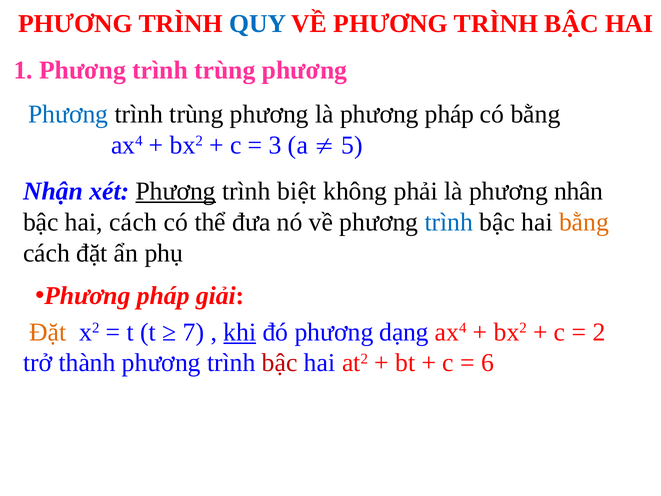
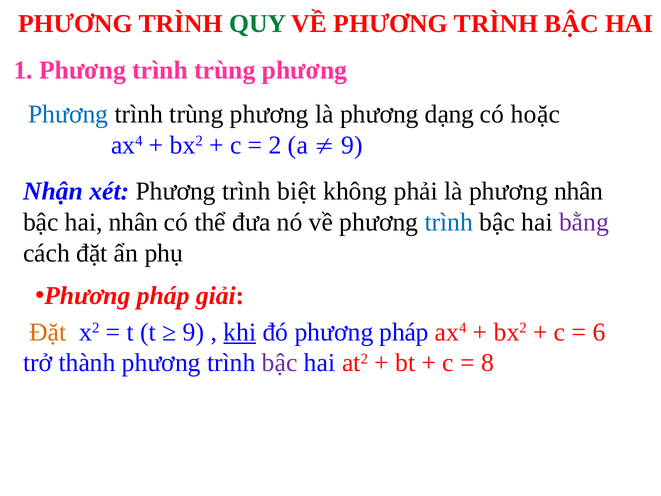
QUY colour: blue -> green (258, 24)
là phương pháp: pháp -> dạng (450, 114)
có bằng: bằng -> hoặc (535, 114)
3: 3 -> 2 (275, 145)
5: 5 -> 9 (352, 145)
Phương underline: present -> none (176, 191)
hai cách: cách -> nhân (133, 222)
bằng colour: orange -> purple (584, 222)
7: 7 -> 9 (194, 332)
đó phương dạng: dạng -> pháp (404, 332)
2: 2 -> 6 (599, 332)
bậc colour: red -> purple (280, 363)
6: 6 -> 8 (488, 363)
